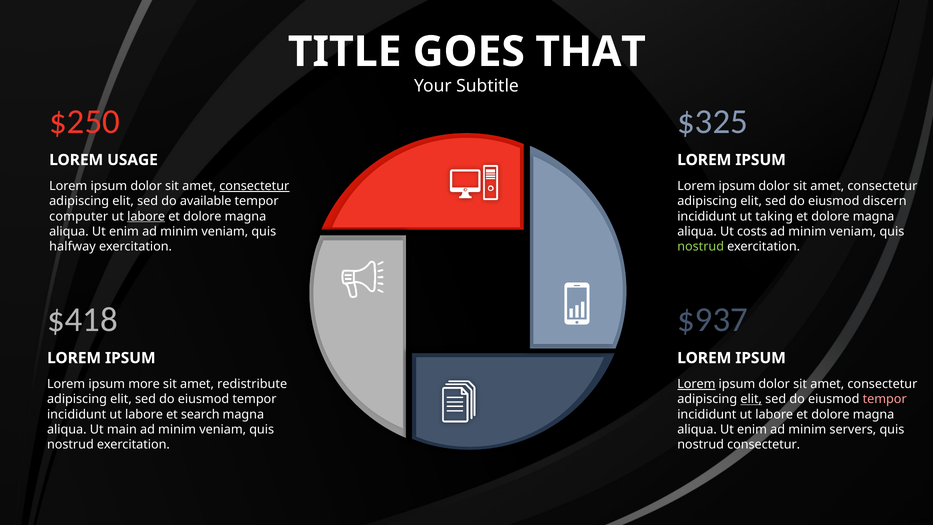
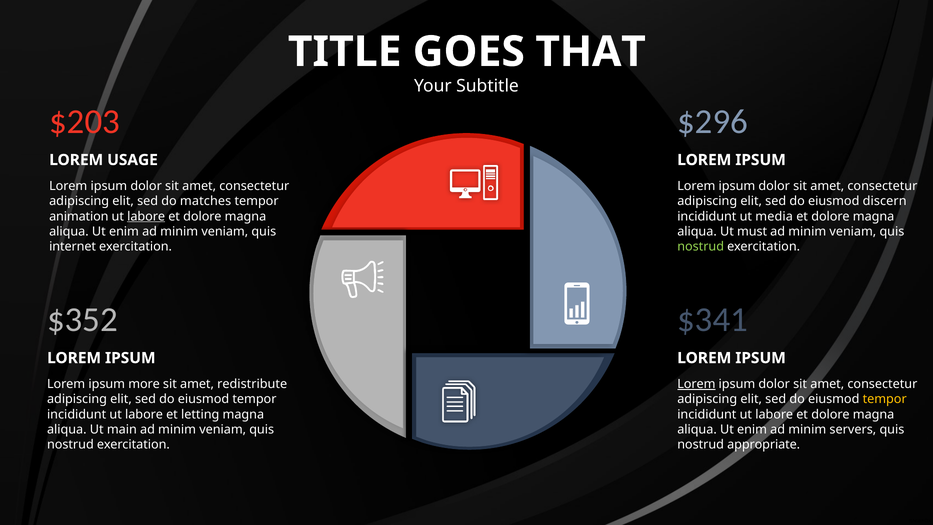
$250: $250 -> $203 (85, 122)
$325: $325 -> $296 (713, 122)
consectetur underline: present -> none (254, 186)
available: available -> matches (206, 201)
computer: computer -> animation (79, 216)
taking: taking -> media (774, 216)
costs: costs -> must (752, 231)
halfway: halfway -> internet (73, 247)
$418: $418 -> $352 (82, 320)
$937: $937 -> $341 (713, 320)
elit underline: present -> none (751, 399)
tempor colour: pink -> yellow (885, 399)
search: search -> letting (200, 414)
nostrud consectetur: consectetur -> appropriate (764, 445)
